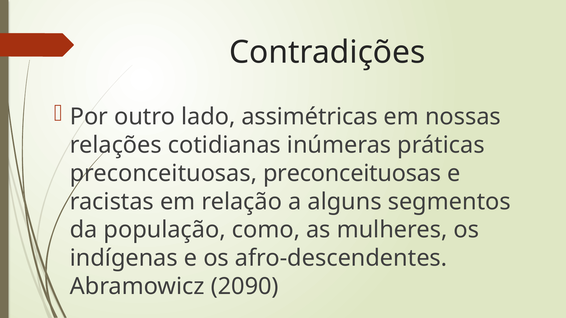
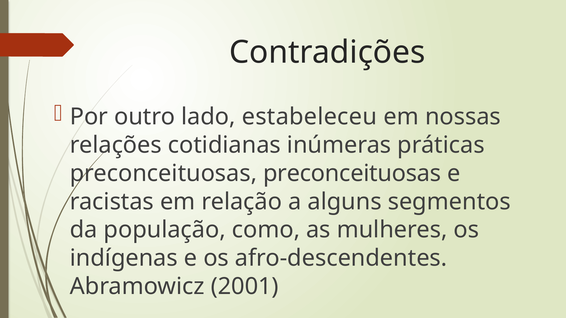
assimétricas: assimétricas -> estabeleceu (309, 117)
2090: 2090 -> 2001 (245, 287)
